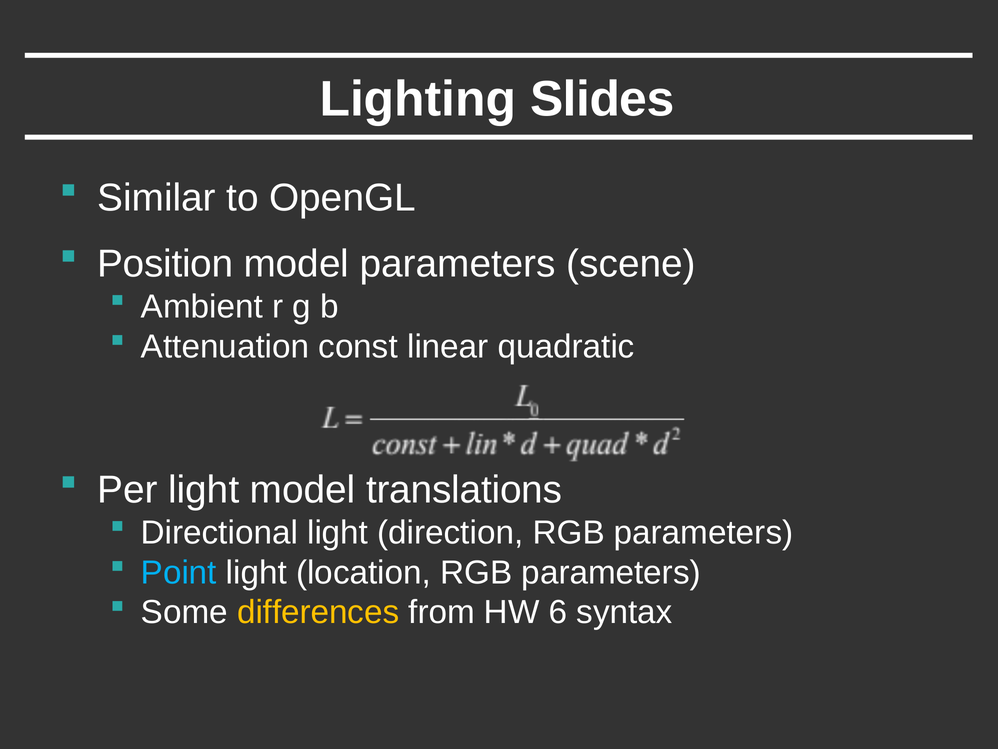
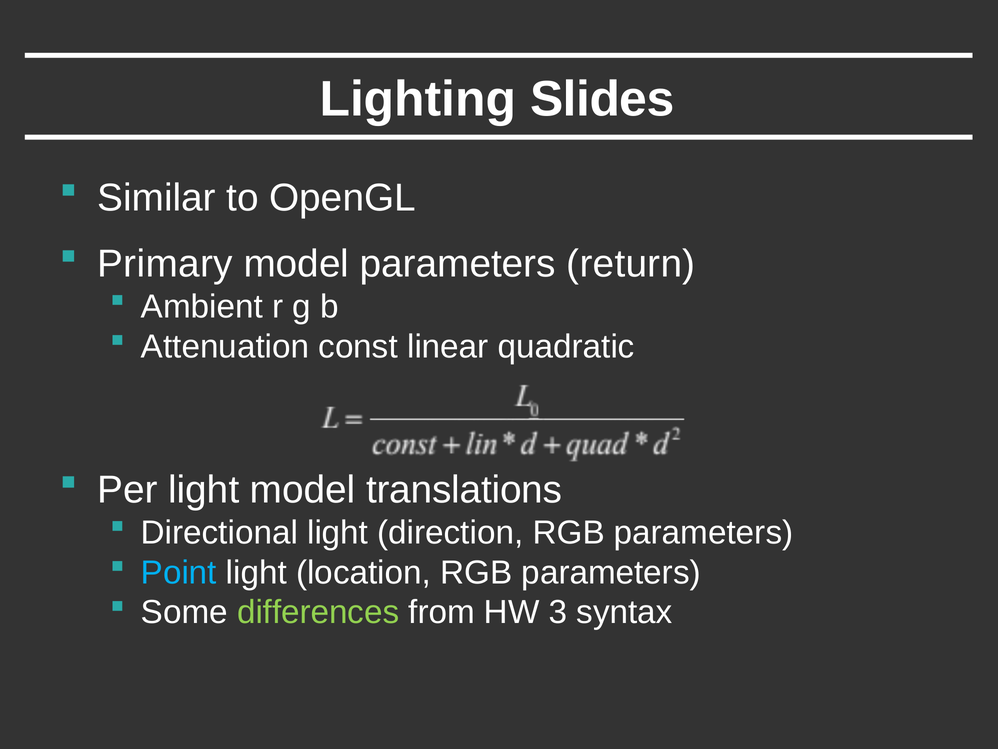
Position: Position -> Primary (165, 264)
scene: scene -> return (631, 264)
differences colour: yellow -> light green (318, 612)
6: 6 -> 3 (558, 612)
